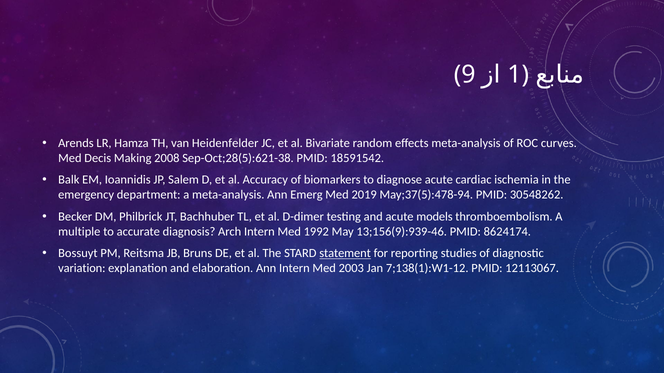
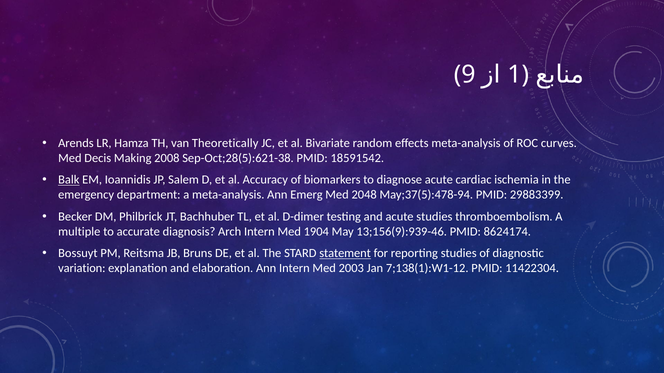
Heidenfelder: Heidenfelder -> Theoretically (225, 143)
Balk underline: none -> present (69, 180)
2019: 2019 -> 2048 (364, 195)
30548262: 30548262 -> 29883399 (537, 195)
acute models: models -> studies (434, 217)
1992: 1992 -> 1904 (316, 232)
12113067: 12113067 -> 11422304 (532, 269)
